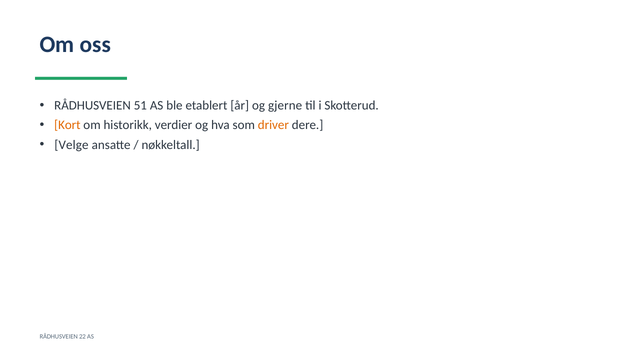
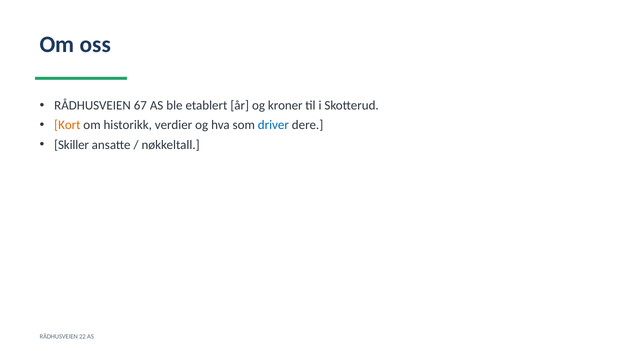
51: 51 -> 67 (140, 106)
gjerne: gjerne -> kroner (285, 106)
driver colour: orange -> blue (273, 125)
Velge: Velge -> Skiller (72, 144)
